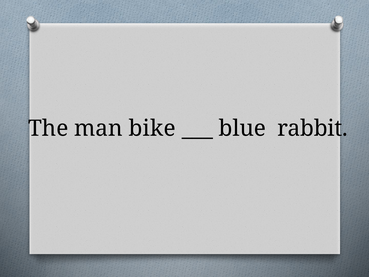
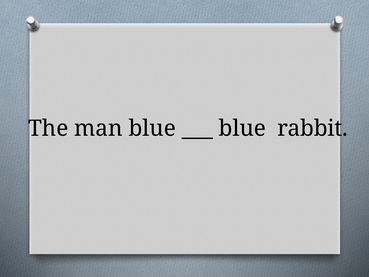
man bike: bike -> blue (152, 128)
